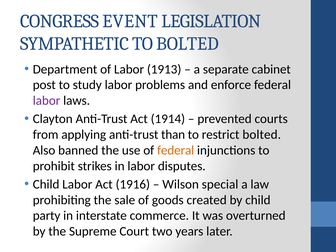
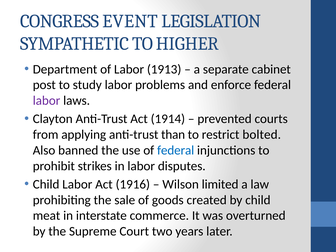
TO BOLTED: BOLTED -> HIGHER (187, 44)
federal colour: orange -> blue (176, 150)
special: special -> limited (220, 184)
party: party -> meat (47, 216)
